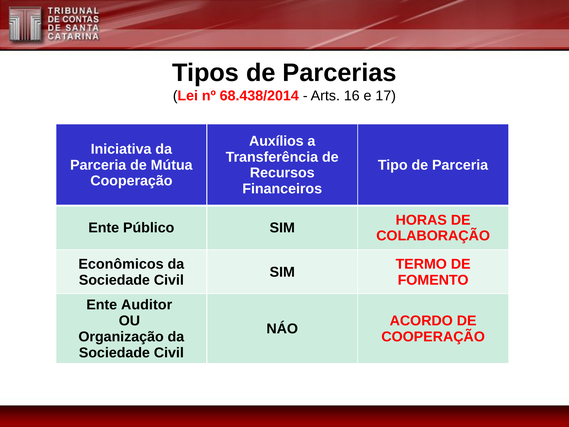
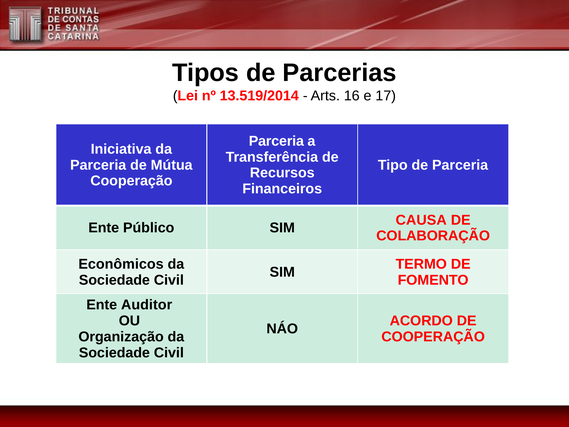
68.438/2014: 68.438/2014 -> 13.519/2014 (259, 96)
Auxílios: Auxílios -> Parceria (276, 141)
HORAS: HORAS -> CAUSA (421, 220)
